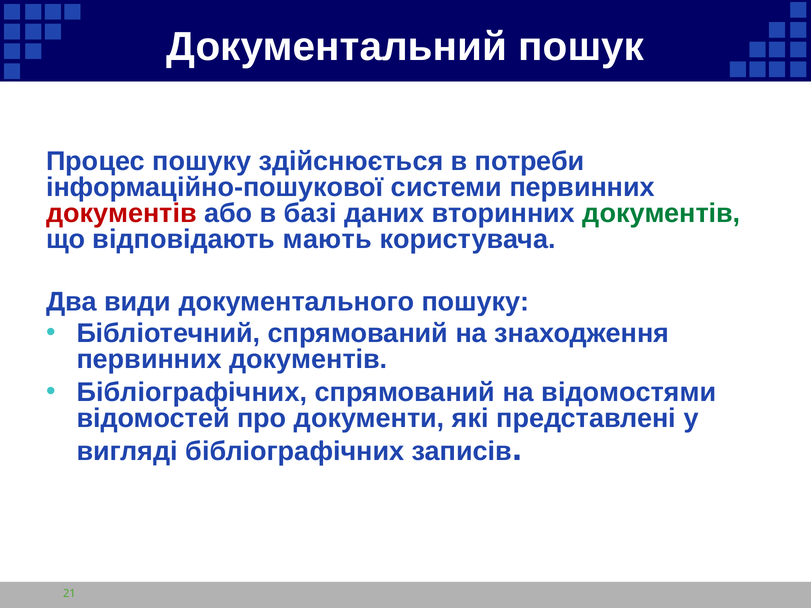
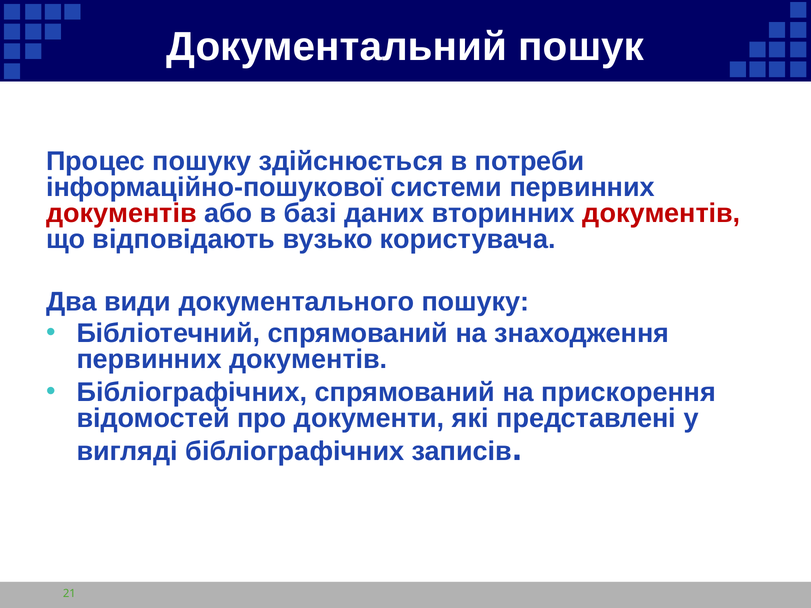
документів colour: green -> red (661, 214)
мають: мають -> вузько (328, 239)
відомостями: відомостями -> прискорення (629, 393)
